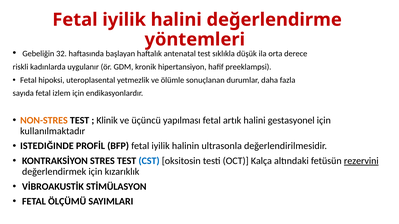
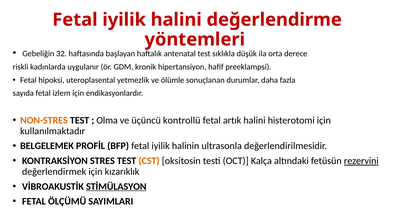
Klinik: Klinik -> Olma (107, 121)
yapılması: yapılması -> kontrollü (182, 121)
gestasyonel: gestasyonel -> histerotomi (291, 121)
ISTEDIĞINDE: ISTEDIĞINDE -> BELGELEMEK (47, 146)
CST colour: blue -> orange (149, 161)
STİMÜLASYON underline: none -> present (116, 187)
